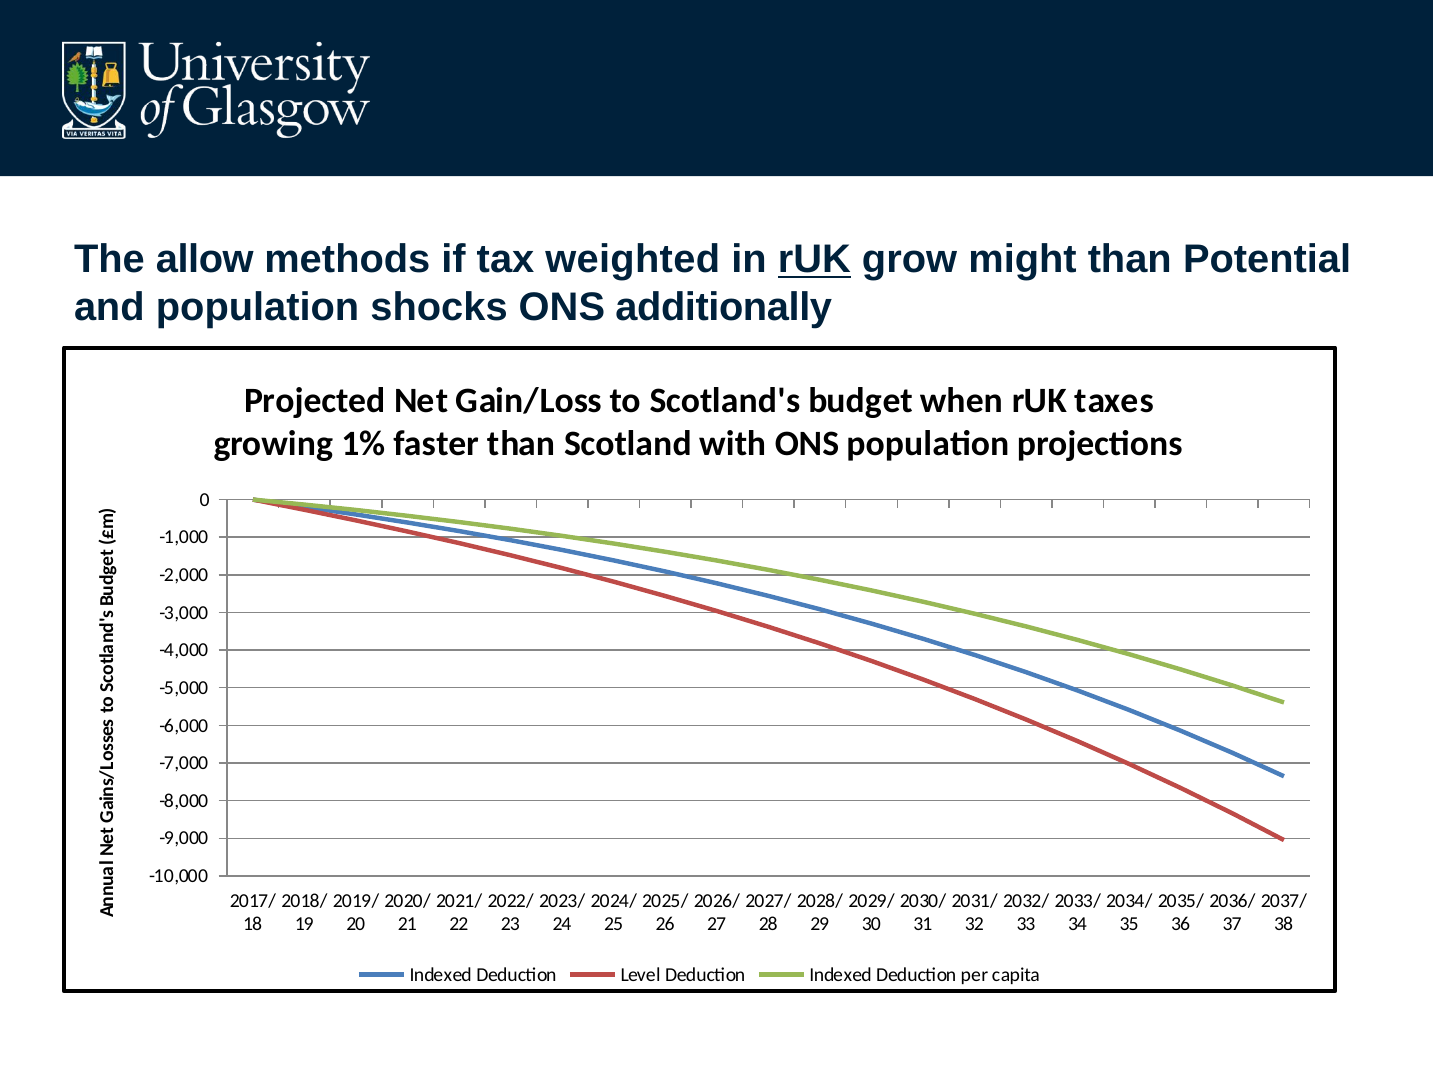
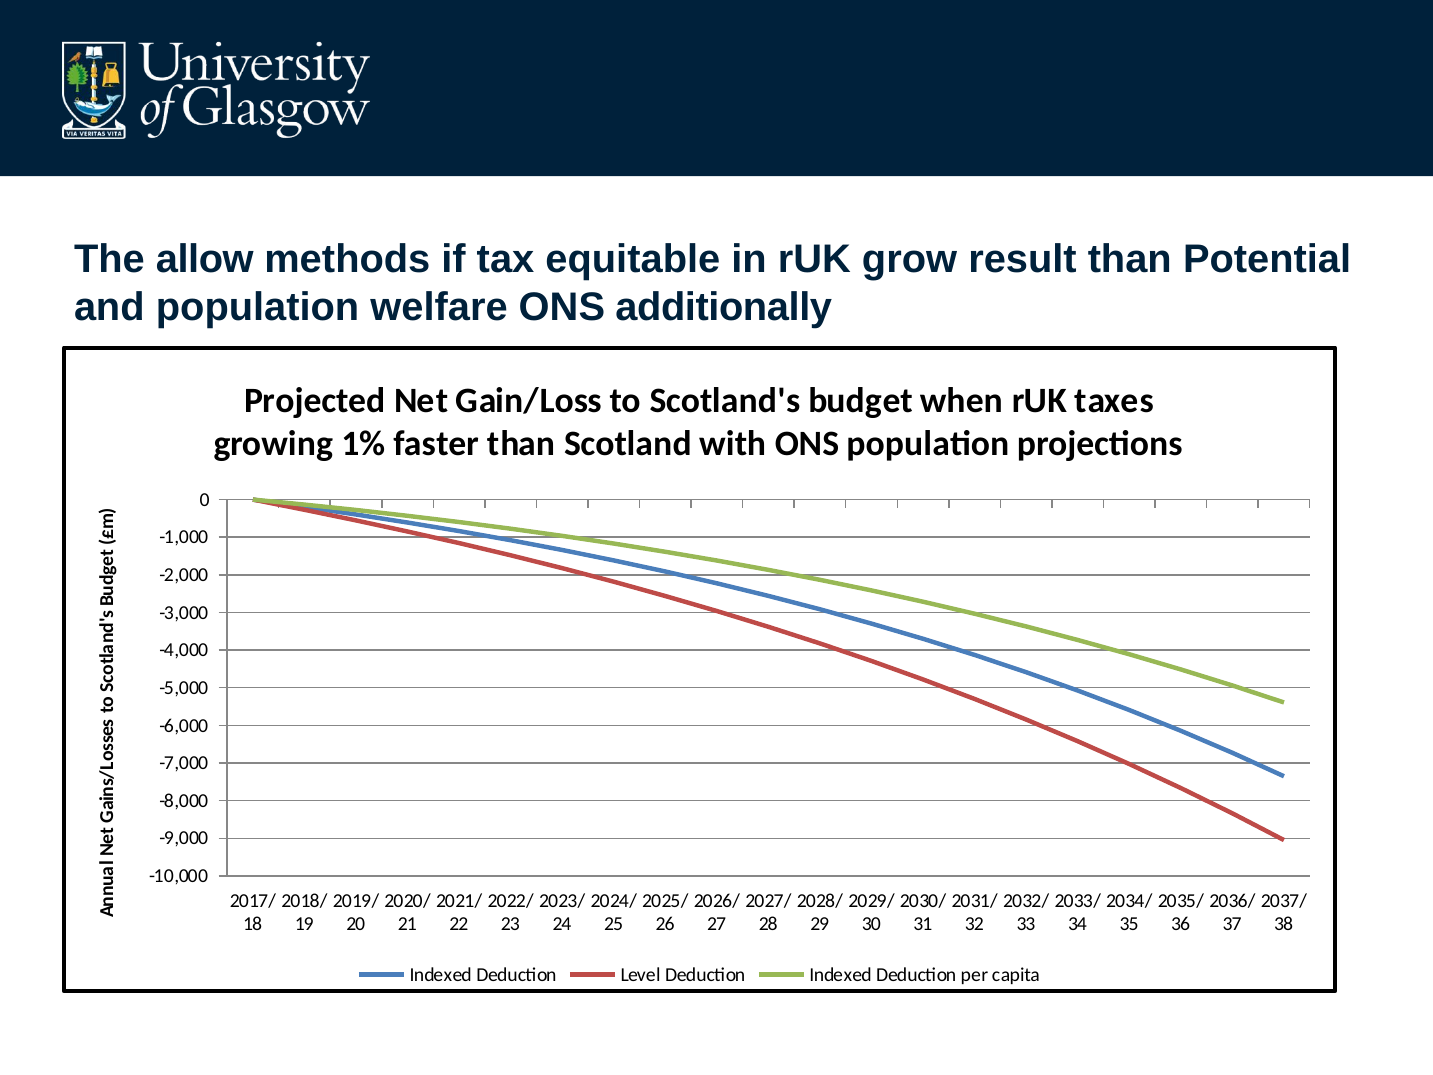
weighted: weighted -> equitable (633, 260)
rUK underline: present -> none (814, 260)
might: might -> result (1023, 260)
shocks: shocks -> welfare (439, 307)
